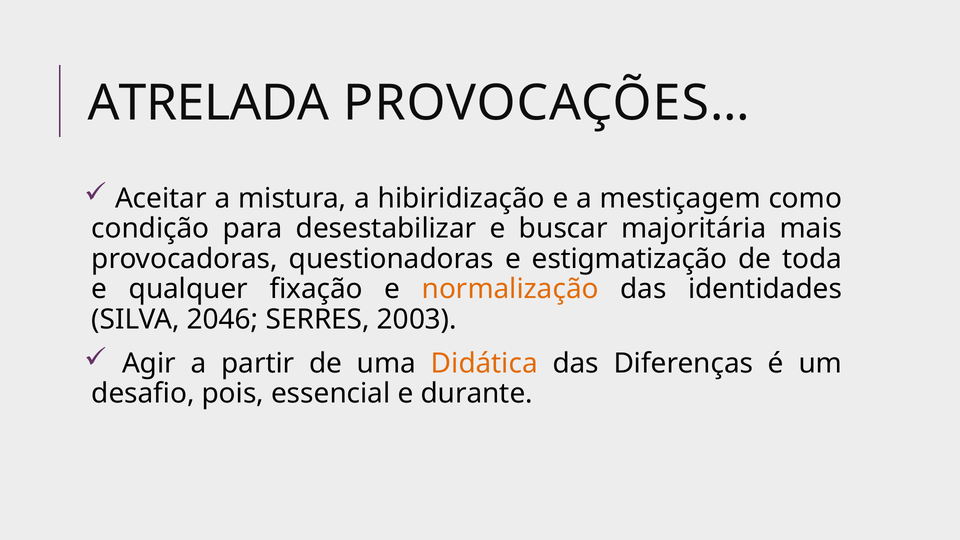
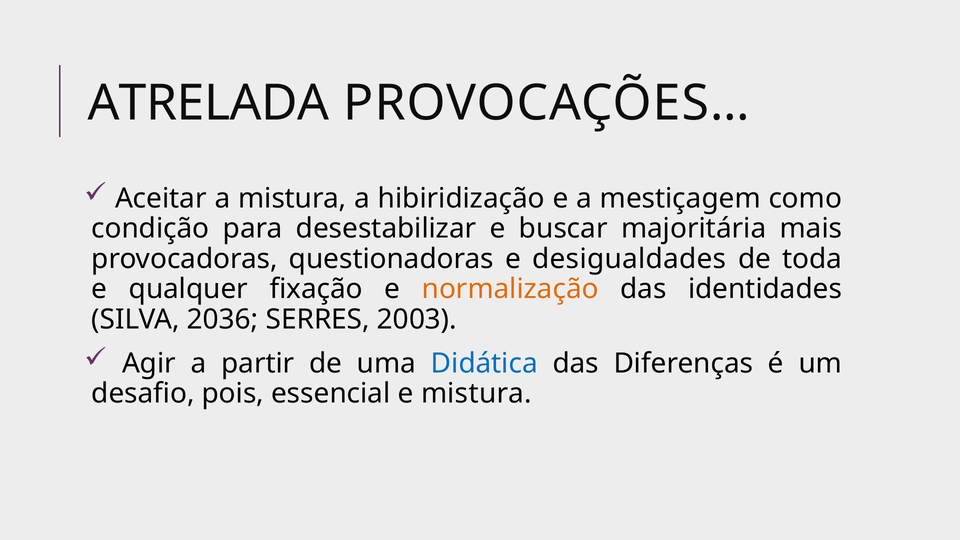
estigmatização: estigmatização -> desigualdades (629, 259)
2046: 2046 -> 2036 (223, 319)
Didática colour: orange -> blue (484, 363)
e durante: durante -> mistura (476, 394)
